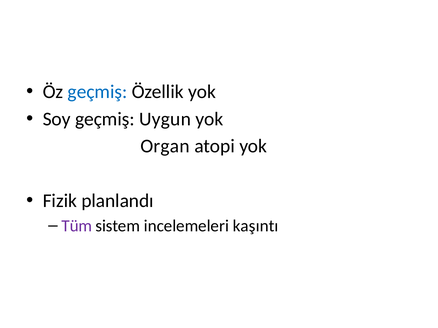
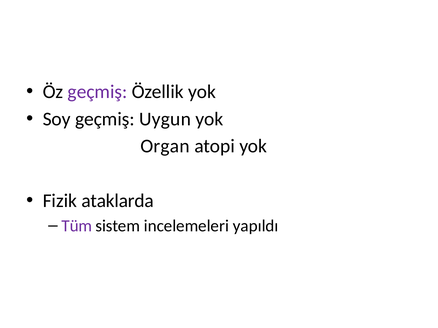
geçmiş colour: blue -> purple (97, 92)
planlandı: planlandı -> ataklarda (118, 201)
kaşıntı: kaşıntı -> yapıldı (256, 226)
